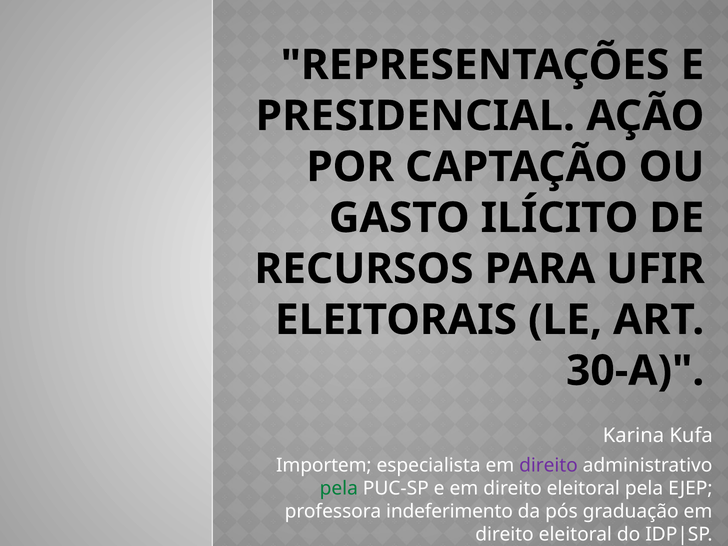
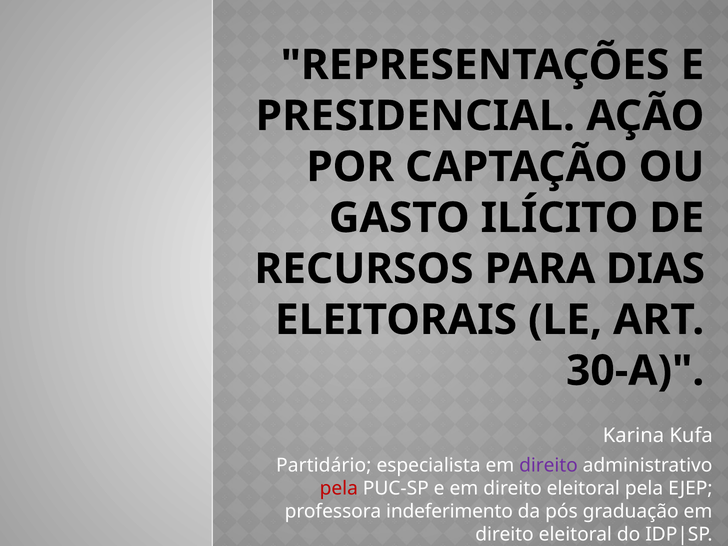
UFIR: UFIR -> DIAS (655, 269)
Importem: Importem -> Partidário (324, 465)
pela colour: green -> red (339, 488)
